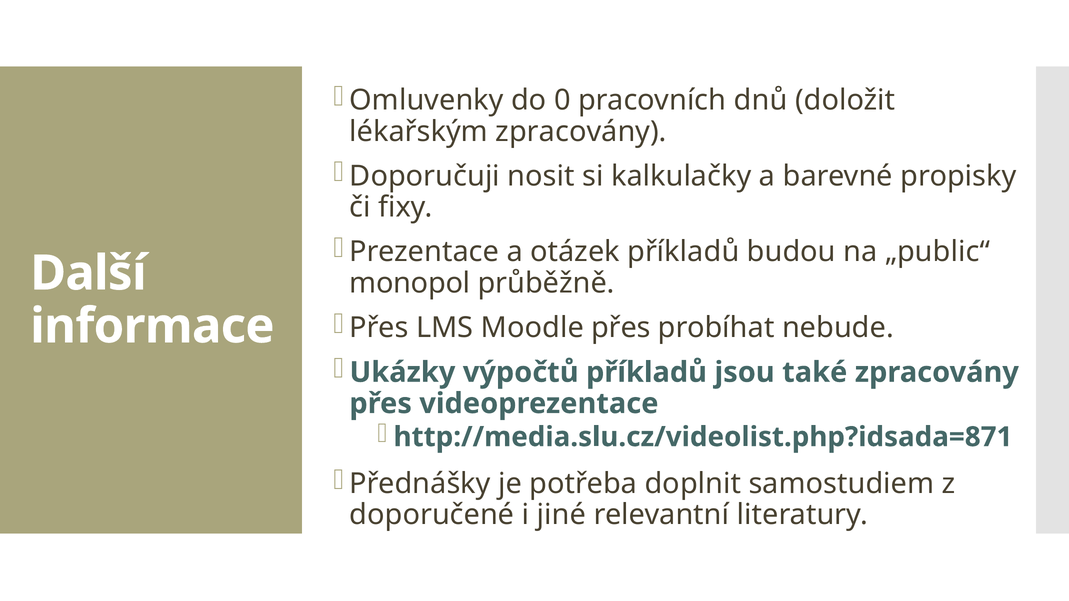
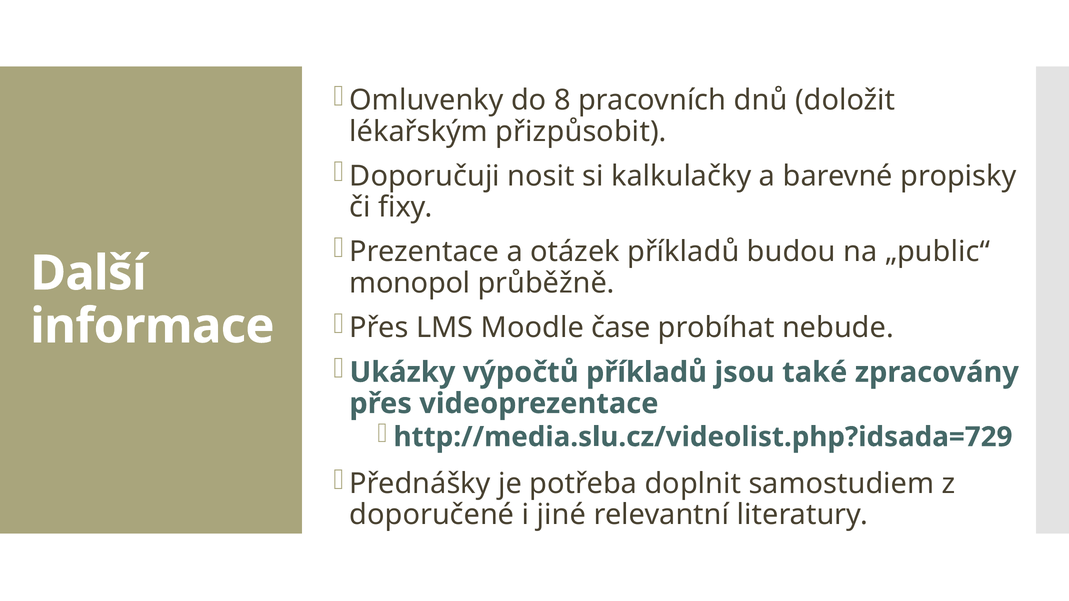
0: 0 -> 8 (562, 100)
lékařským zpracovány: zpracovány -> přizpůsobit (581, 132)
Moodle přes: přes -> čase (621, 328)
http://media.slu.cz/videolist.php?idsada=871: http://media.slu.cz/videolist.php?idsada=871 -> http://media.slu.cz/videolist.php?idsada=729 (703, 437)
